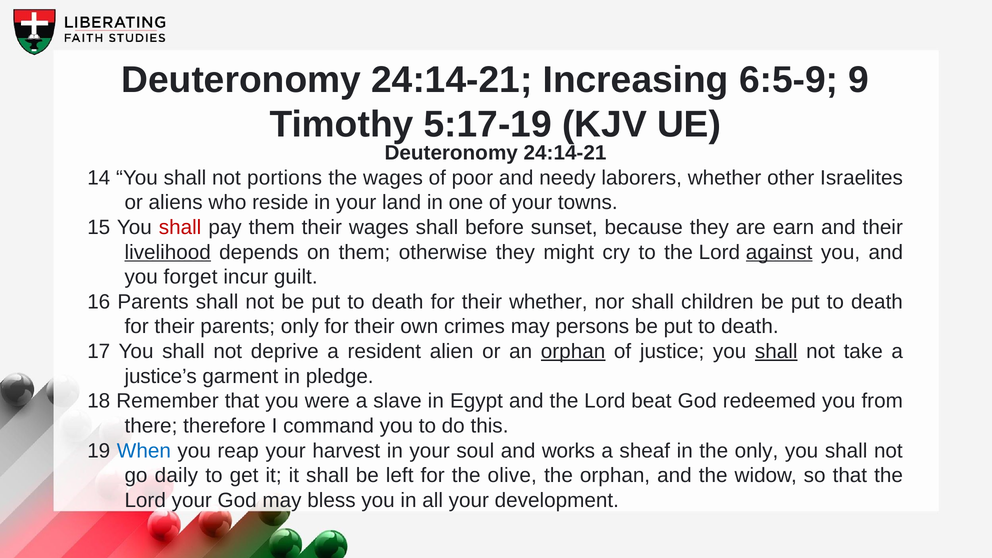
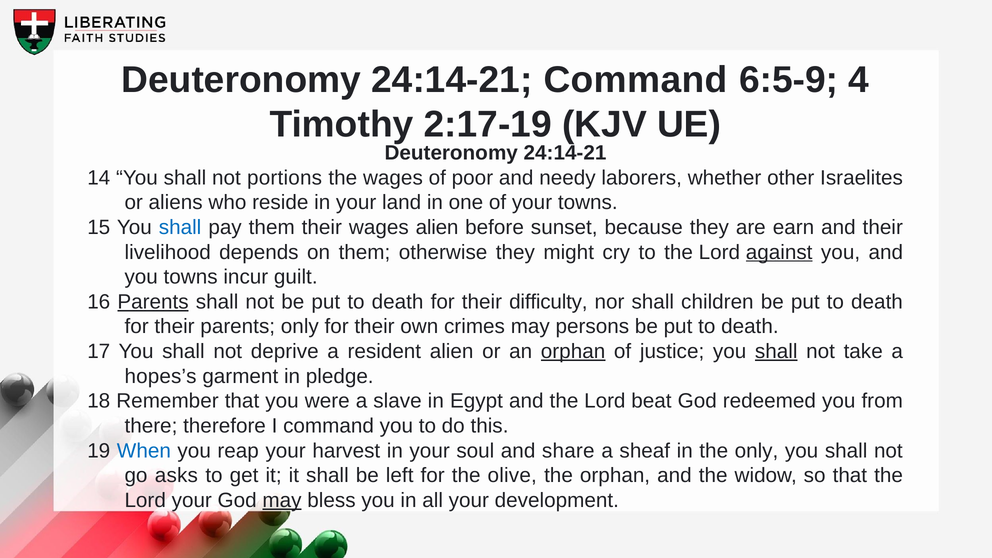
24:14-21 Increasing: Increasing -> Command (636, 80)
9: 9 -> 4 (859, 80)
5:17-19: 5:17-19 -> 2:17-19 (488, 124)
shall colour: red -> blue (180, 227)
wages shall: shall -> alien (437, 227)
livelihood underline: present -> none (168, 252)
you forget: forget -> towns (191, 277)
Parents underline: none -> present (153, 302)
their whether: whether -> difficulty (548, 302)
justice’s: justice’s -> hopes’s (161, 376)
works: works -> share (568, 451)
daily: daily -> asks (176, 475)
may underline: none -> present (282, 500)
